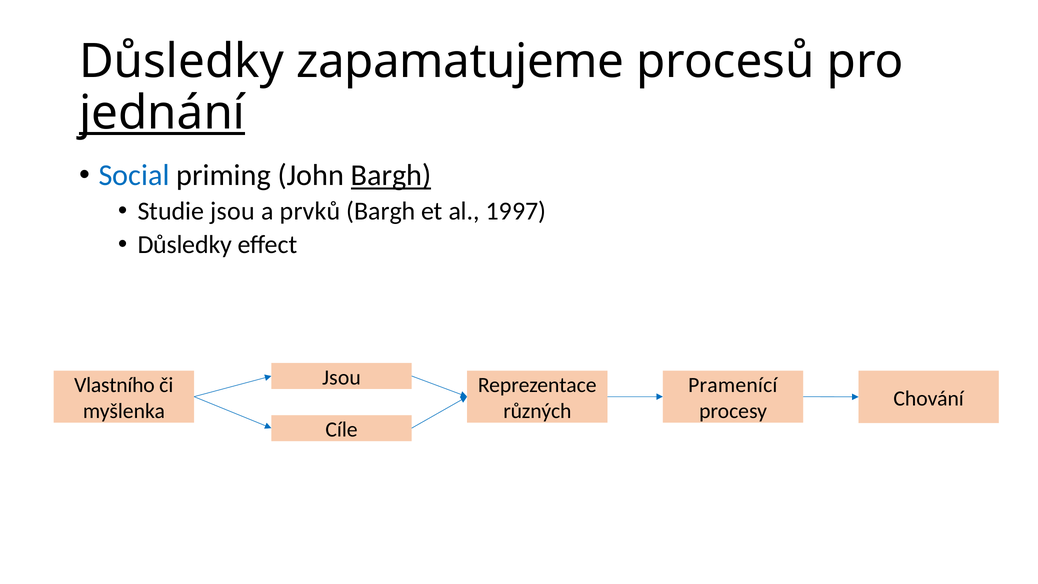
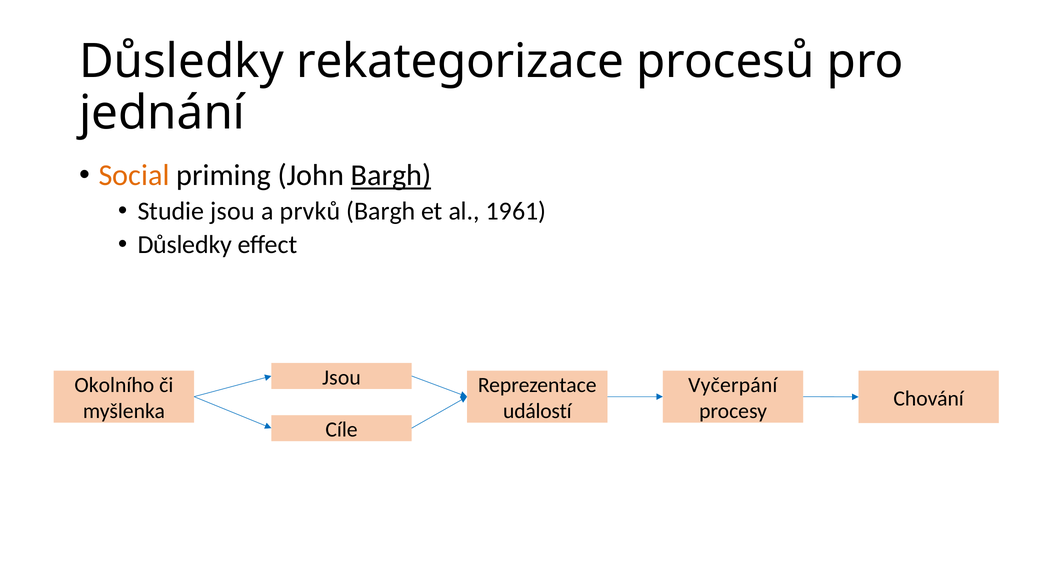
zapamatujeme: zapamatujeme -> rekategorizace (460, 62)
jednání underline: present -> none (162, 113)
Social colour: blue -> orange (134, 175)
1997: 1997 -> 1961 (516, 211)
Vlastního: Vlastního -> Okolního (114, 385)
Pramenící: Pramenící -> Vyčerpání (733, 385)
různých: různých -> událostí (537, 411)
